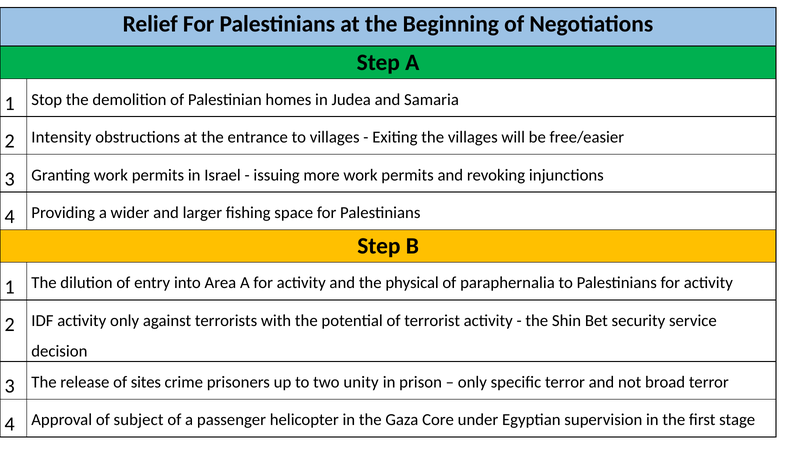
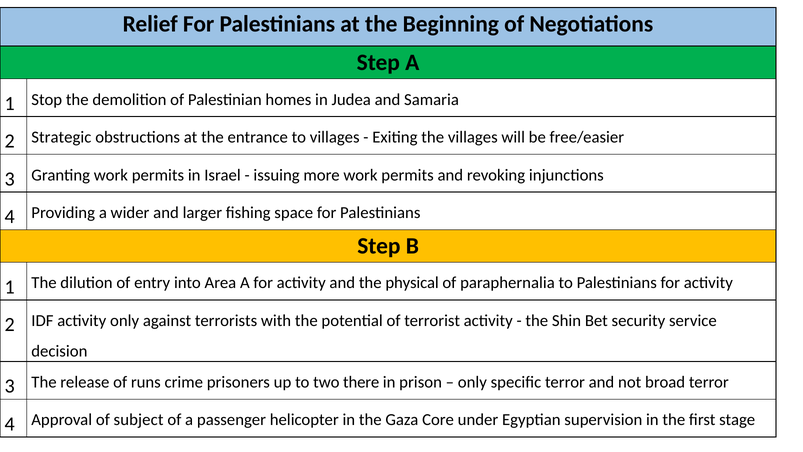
Intensity: Intensity -> Strategic (61, 137)
sites: sites -> runs (146, 382)
unity: unity -> there (361, 382)
